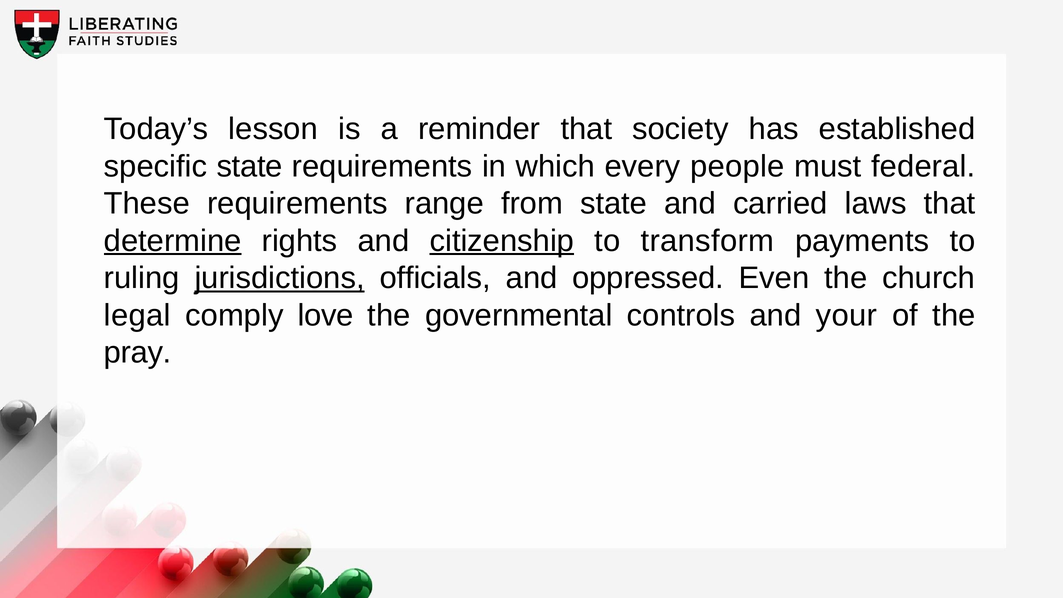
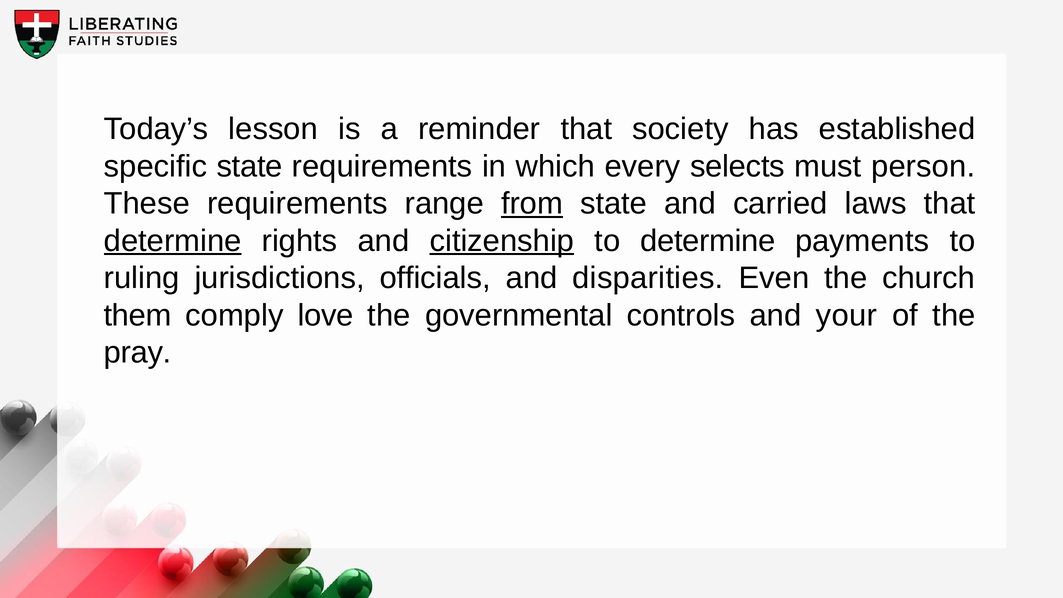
people: people -> selects (738, 166)
federal: federal -> person (923, 166)
from underline: none -> present (532, 204)
to transform: transform -> determine (708, 241)
jurisdictions underline: present -> none (280, 278)
oppressed: oppressed -> disparities (648, 278)
legal: legal -> them (138, 315)
